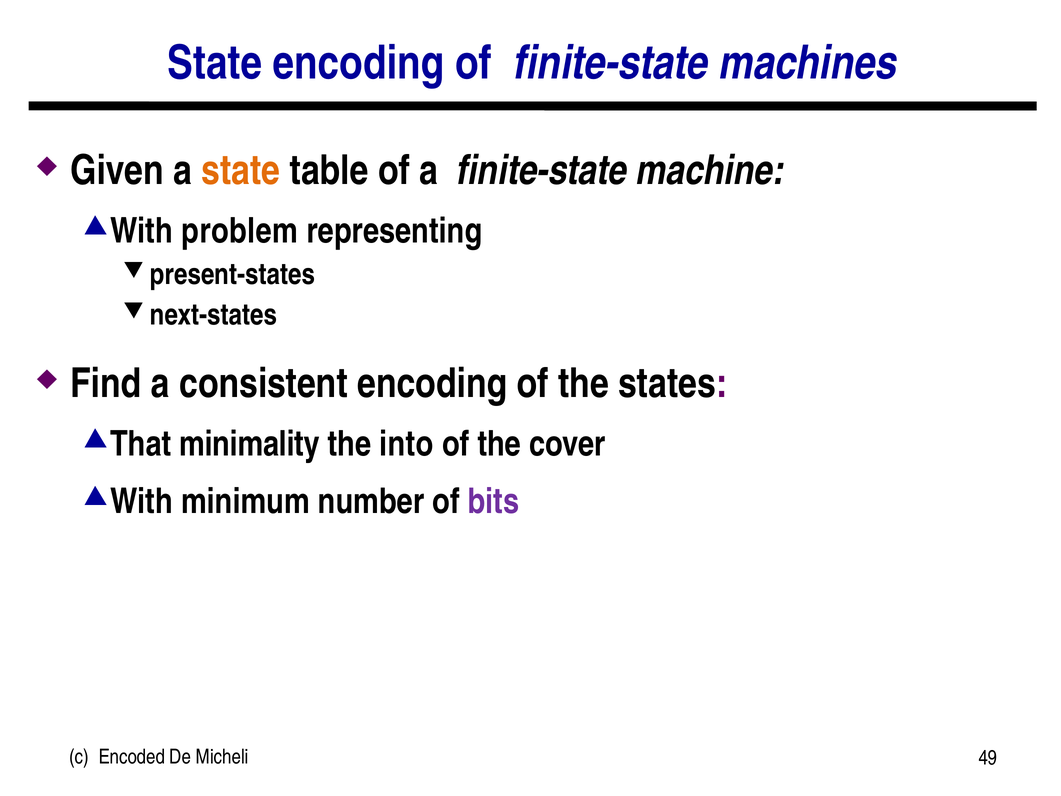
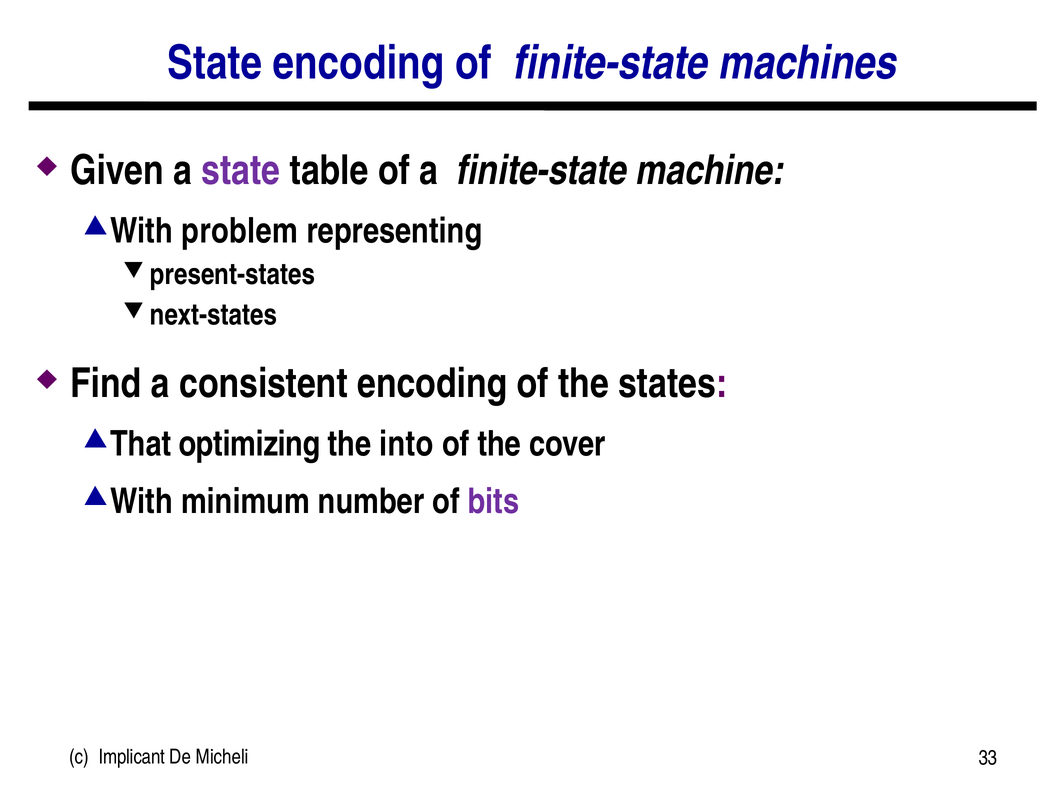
state colour: orange -> purple (241, 171)
minimality: minimality -> optimizing (250, 444)
Encoded: Encoded -> Implicant (132, 757)
49: 49 -> 33 (988, 758)
